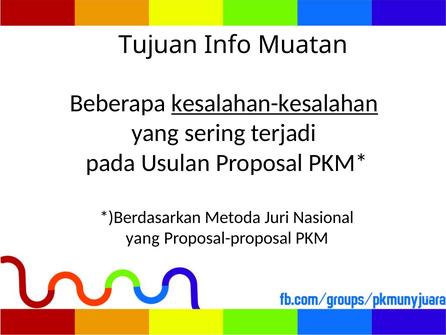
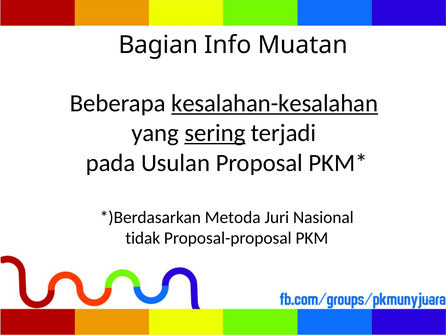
Tujuan: Tujuan -> Bagian (158, 45)
sering underline: none -> present (215, 133)
yang: yang -> tidak (143, 238)
